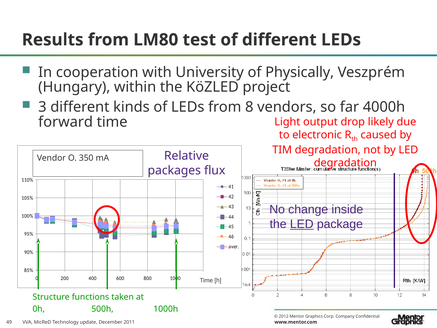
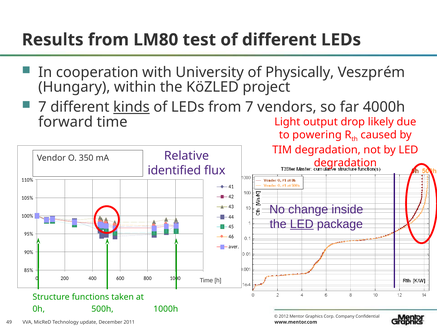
3: 3 -> 7 (42, 107)
kinds underline: none -> present (131, 107)
from 8: 8 -> 7 (249, 107)
electronic: electronic -> powering (317, 135)
packages: packages -> identified (174, 170)
